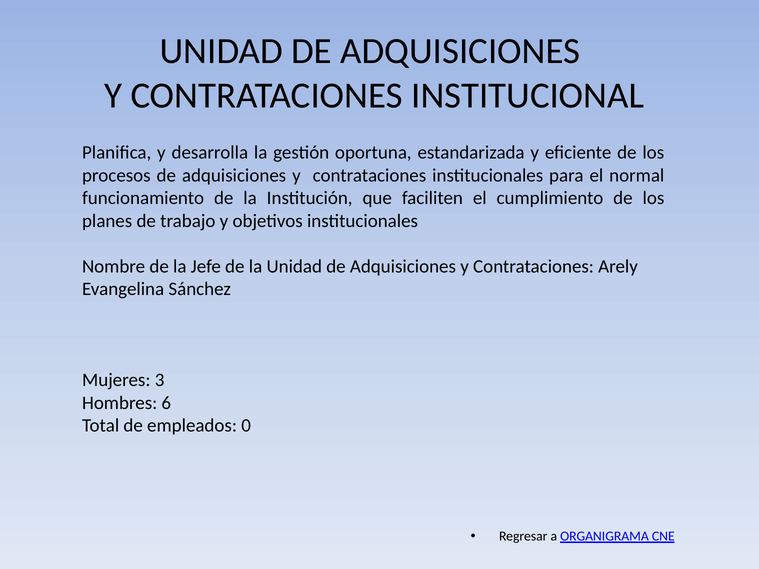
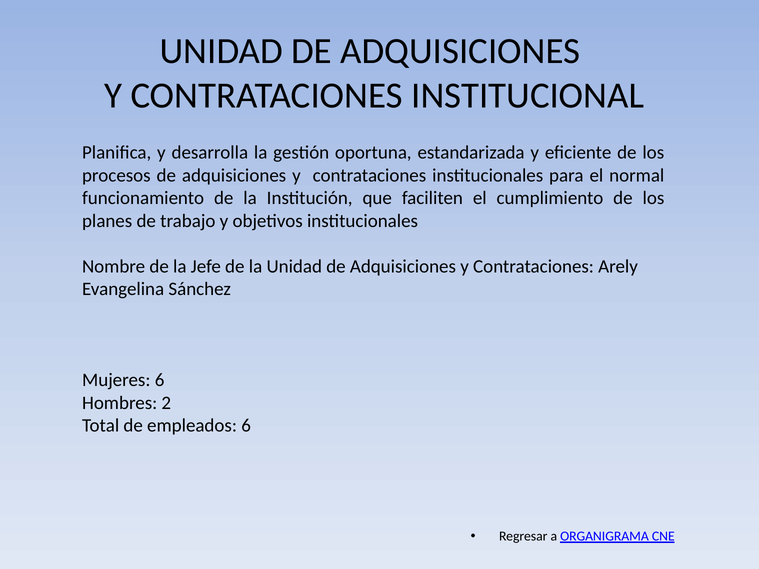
Mujeres 3: 3 -> 6 (160, 380)
6: 6 -> 2 (166, 403)
empleados 0: 0 -> 6 (246, 426)
